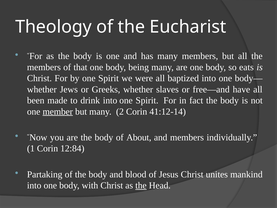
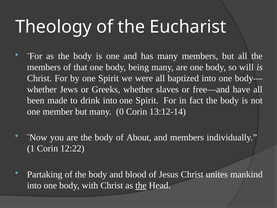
eats: eats -> will (246, 67)
member underline: present -> none (58, 111)
2: 2 -> 0 (120, 111)
41:12-14: 41:12-14 -> 13:12-14 (168, 111)
12:84: 12:84 -> 12:22 (72, 148)
